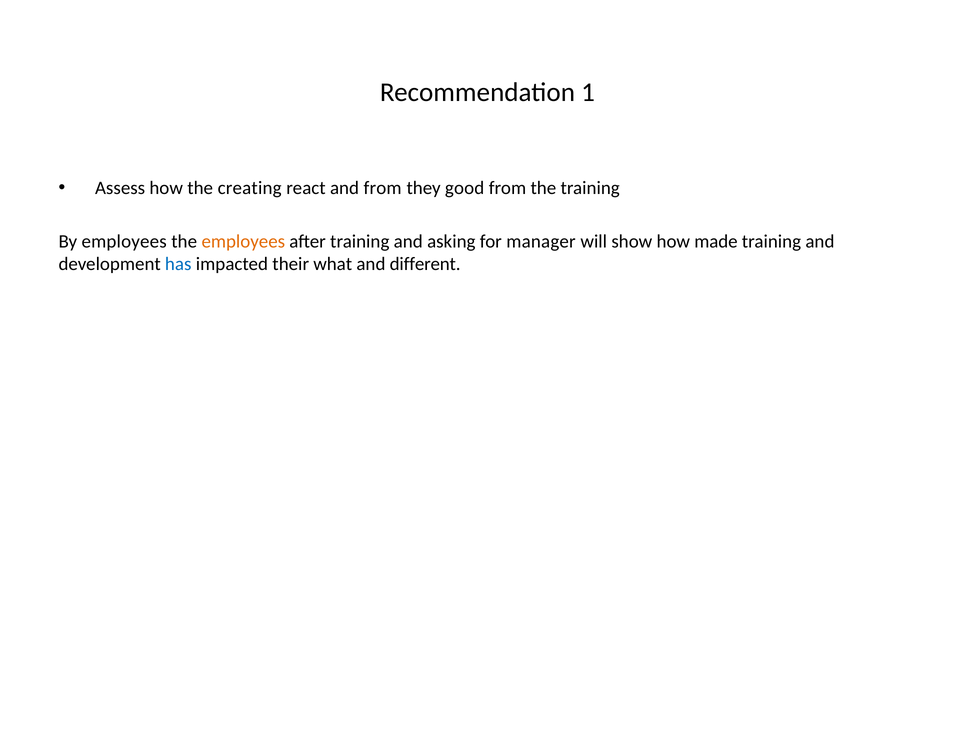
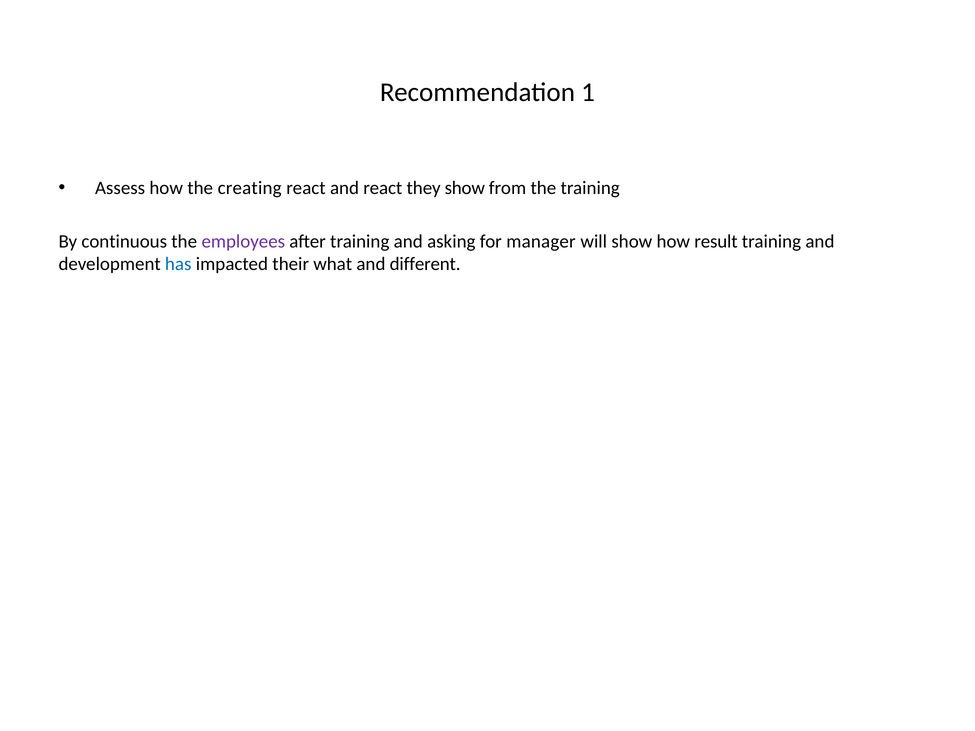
and from: from -> react (383, 188)
they good: good -> show (465, 188)
By employees: employees -> continuous (124, 241)
employees colour: orange -> purple (243, 241)
made: made -> result (716, 241)
